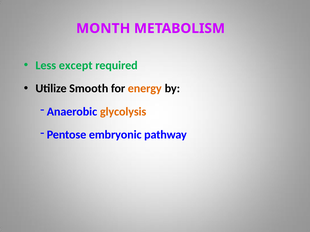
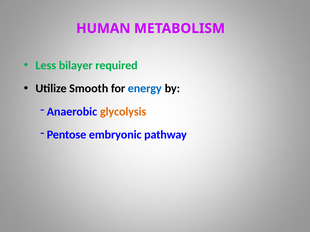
MONTH: MONTH -> HUMAN (103, 28)
except: except -> bilayer (76, 66)
energy colour: orange -> blue (145, 89)
